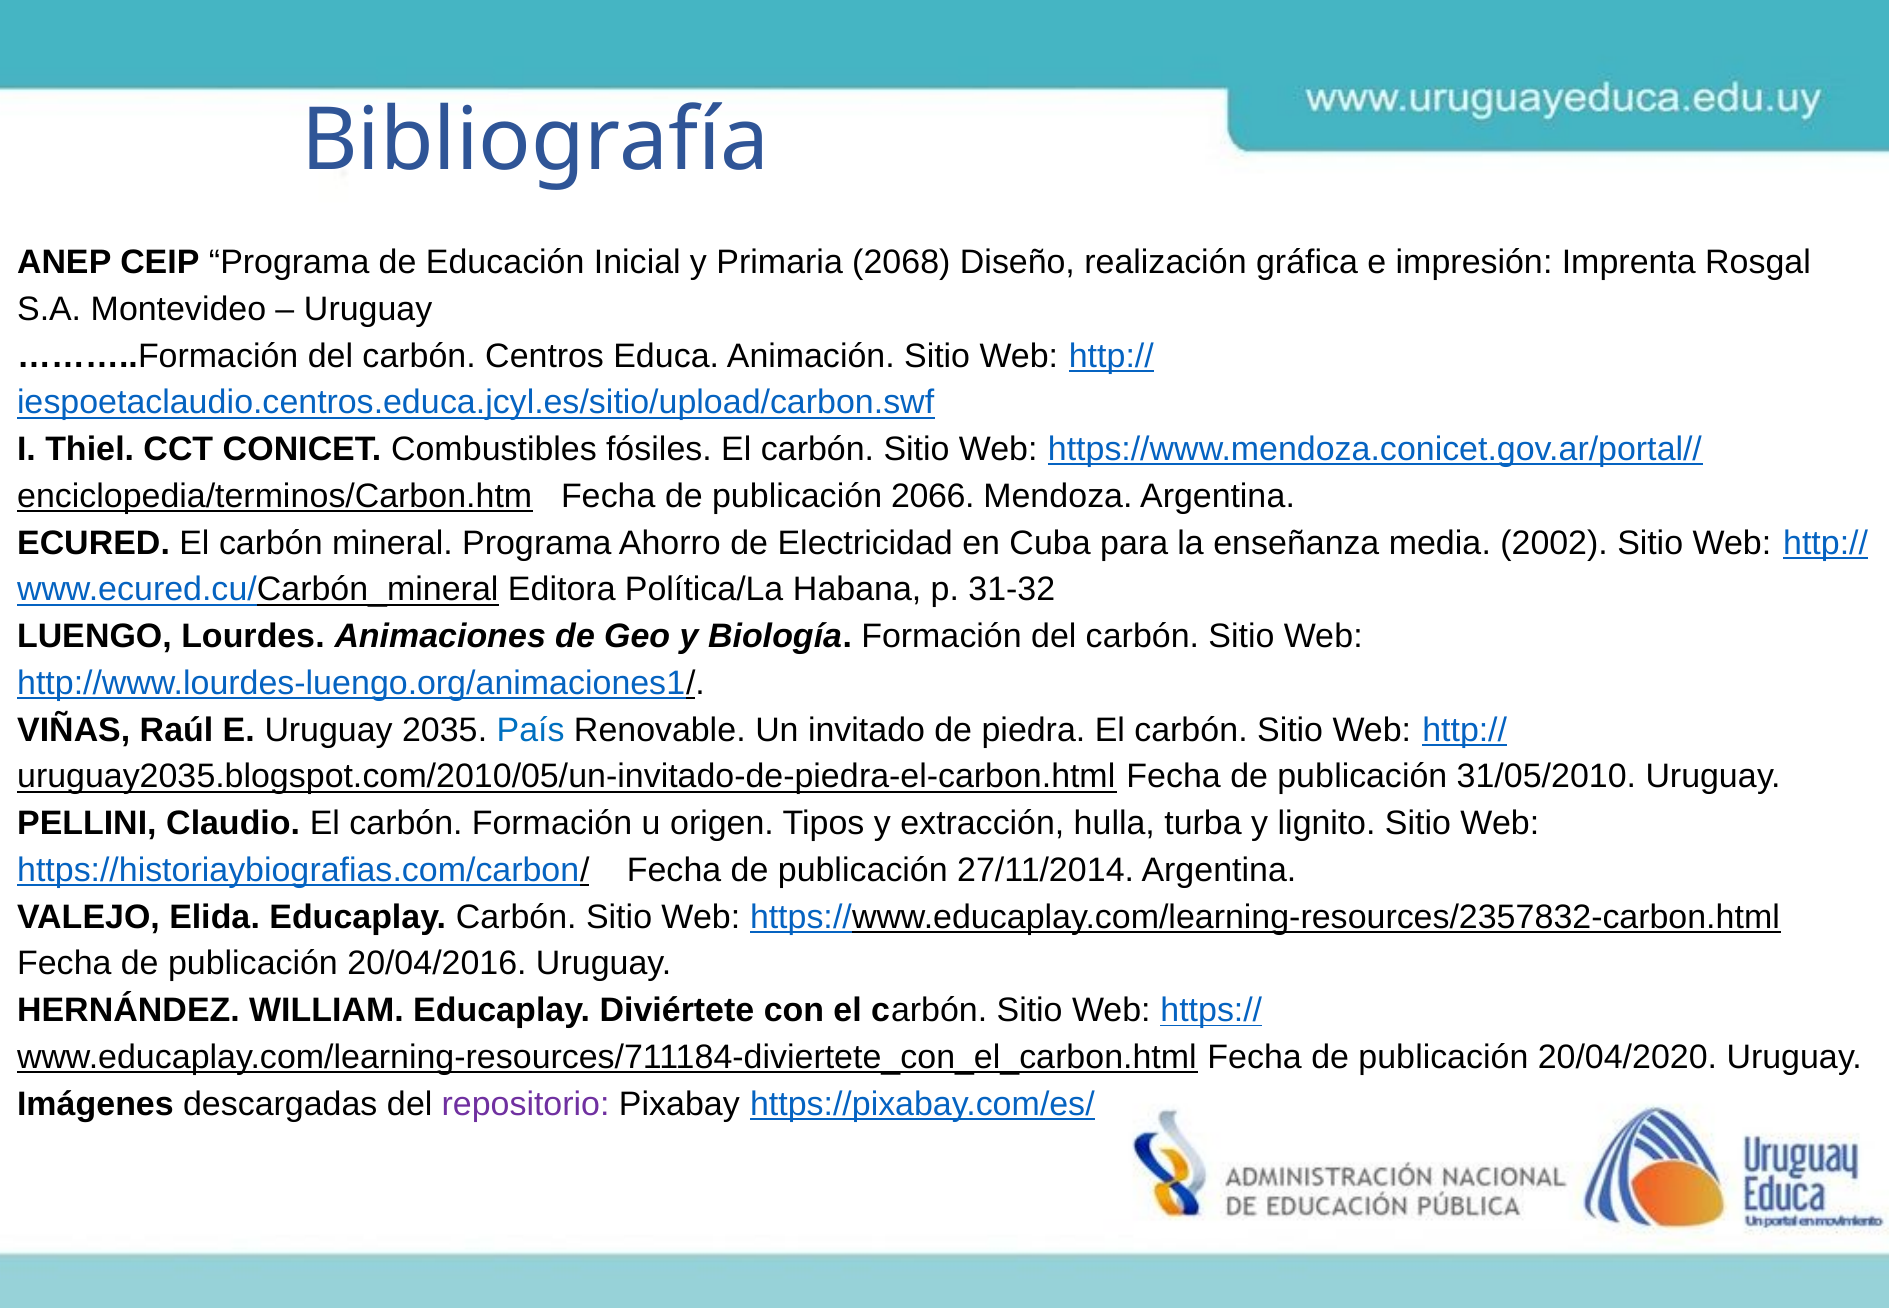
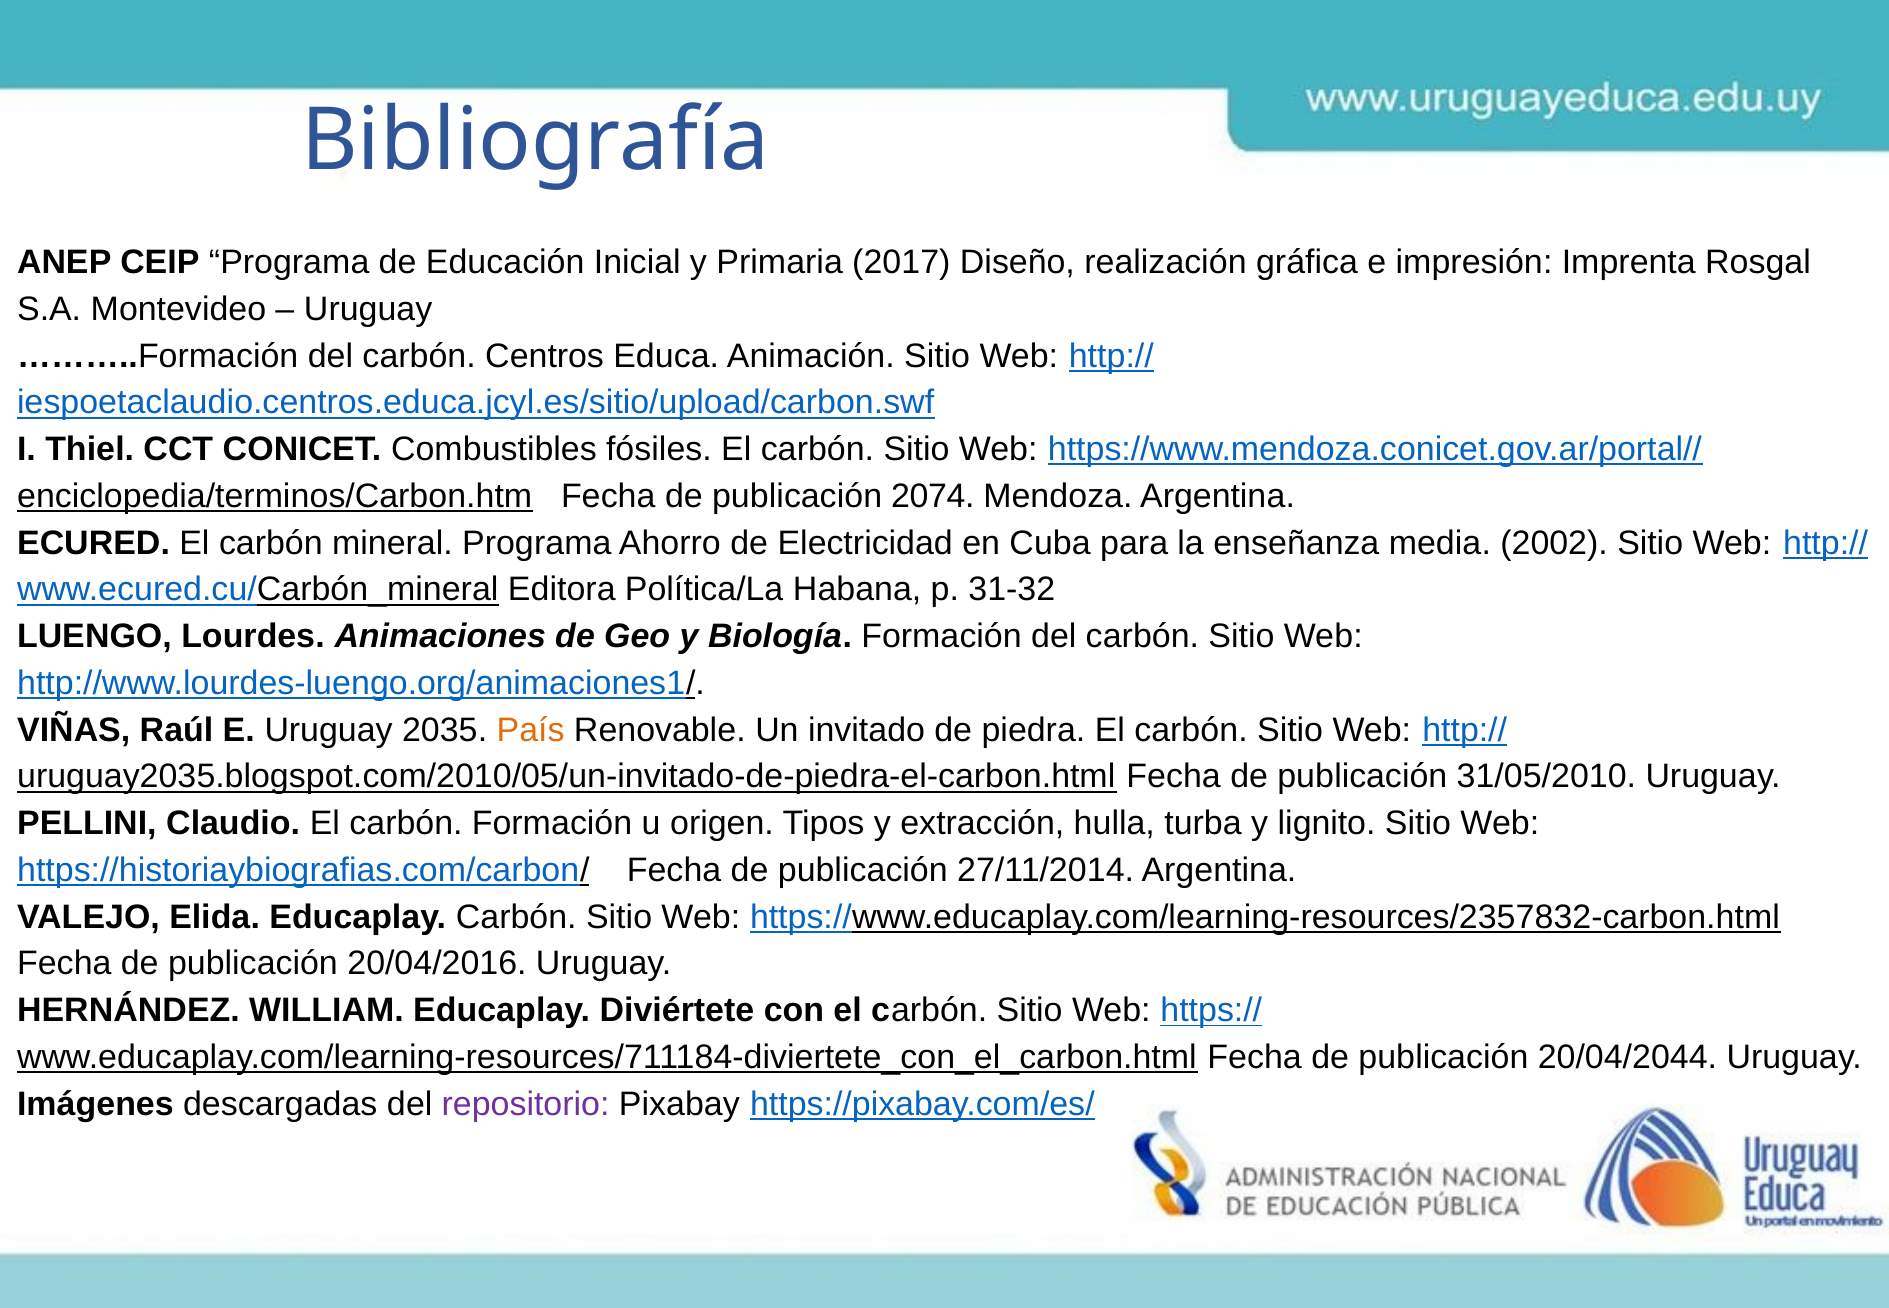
2068: 2068 -> 2017 (901, 262)
2066: 2066 -> 2074 (933, 496)
País colour: blue -> orange (531, 730)
20/04/2020: 20/04/2020 -> 20/04/2044 (1627, 1057)
